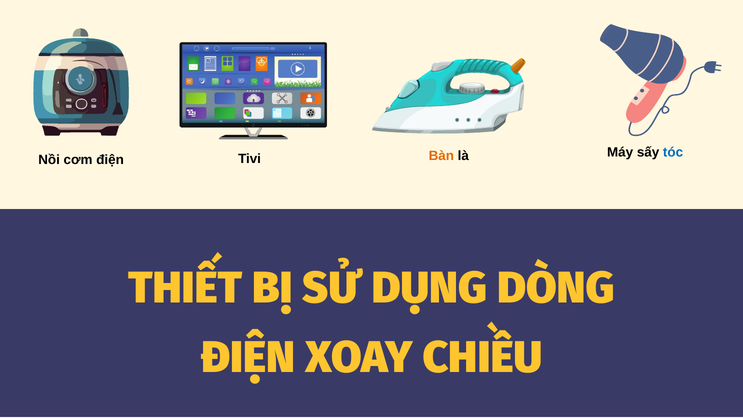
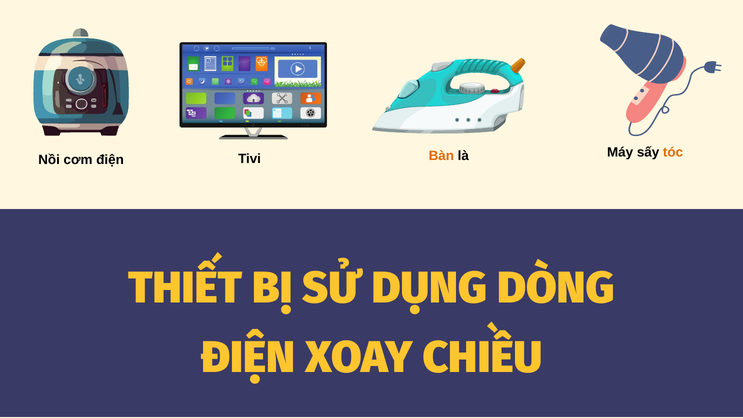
tóc colour: blue -> orange (673, 152)
